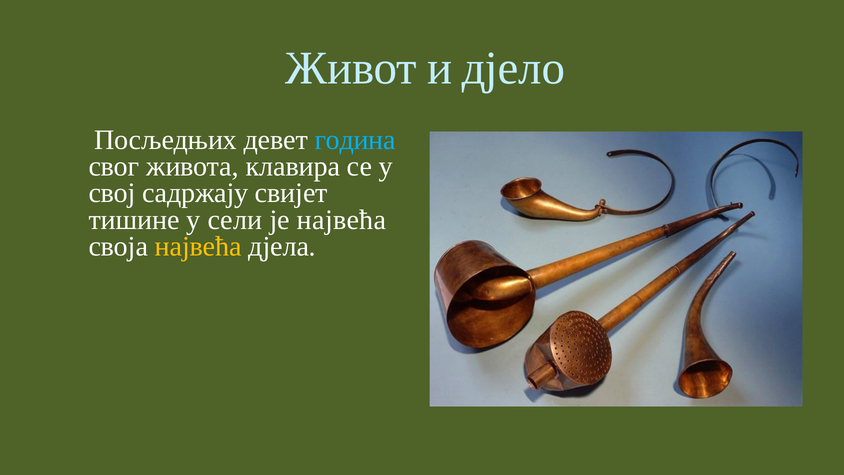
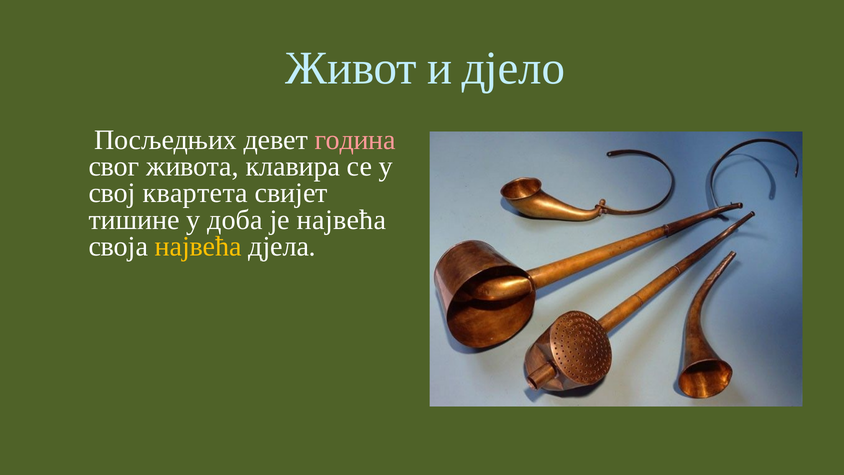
година colour: light blue -> pink (355, 140)
садржају: садржају -> квартета (195, 193)
сели: сели -> доба (235, 220)
